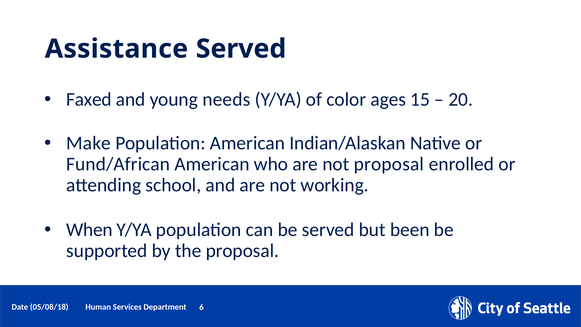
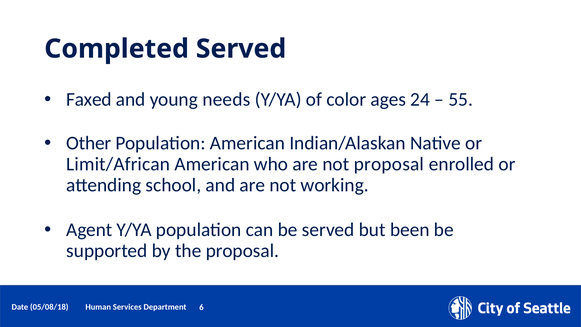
Assistance: Assistance -> Completed (117, 49)
15: 15 -> 24 (420, 100)
20: 20 -> 55 (461, 100)
Make: Make -> Other (89, 143)
Fund/African: Fund/African -> Limit/African (118, 164)
When: When -> Agent (89, 230)
